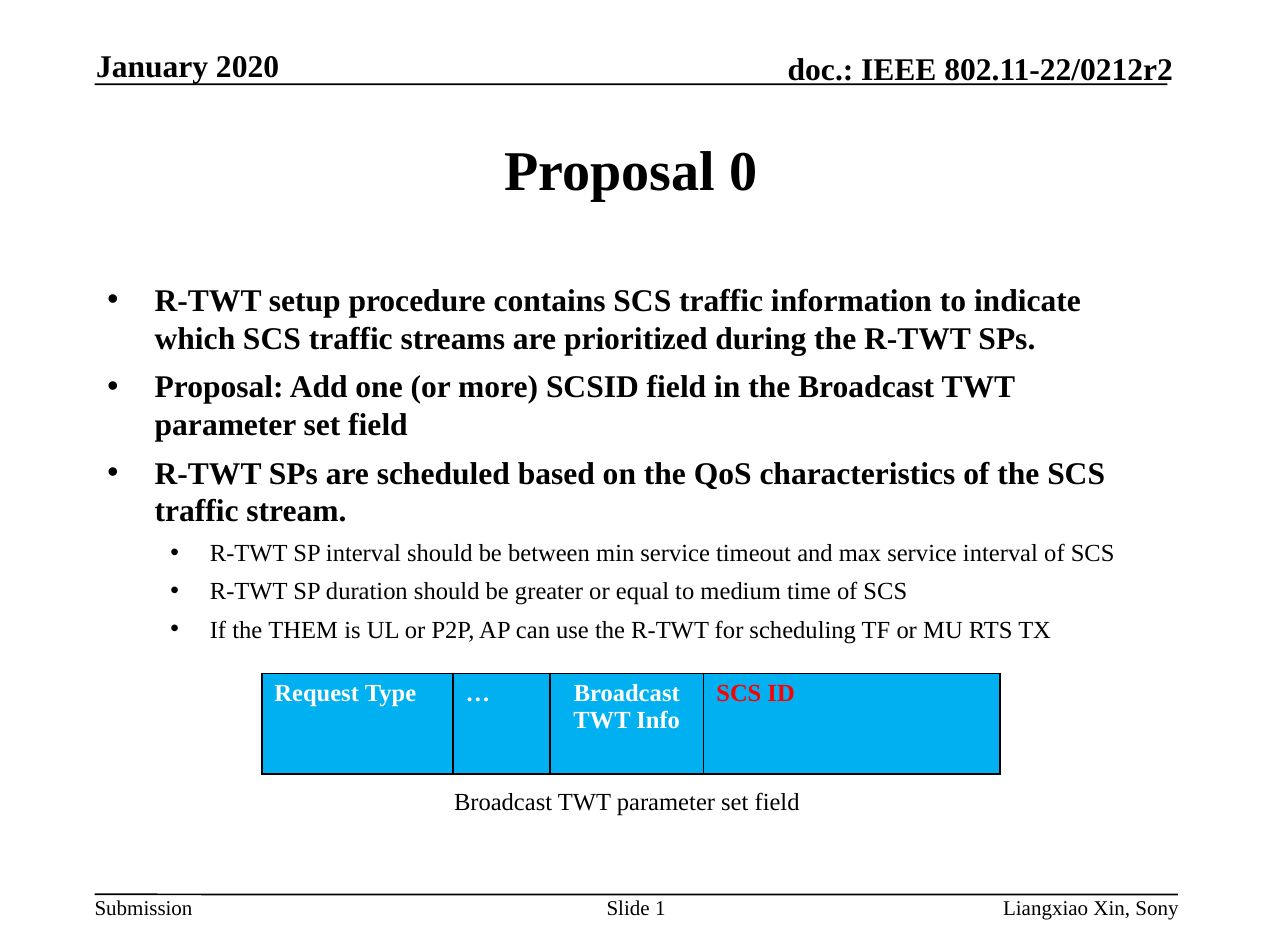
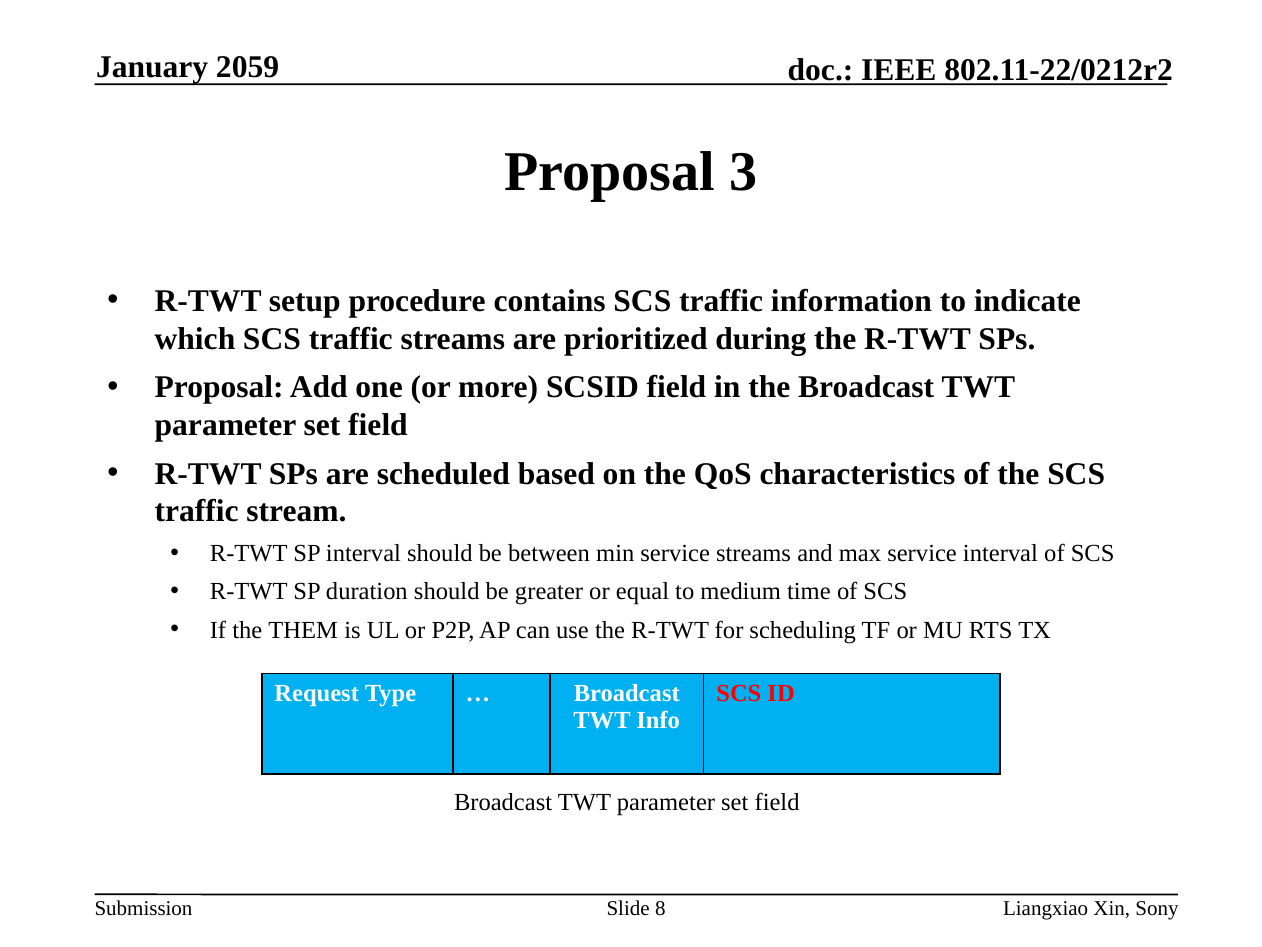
2020: 2020 -> 2059 (248, 67)
0: 0 -> 3 (743, 172)
service timeout: timeout -> streams (754, 553)
1: 1 -> 8 (660, 908)
